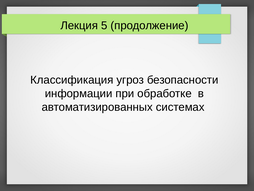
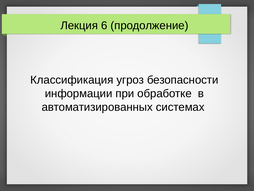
5: 5 -> 6 (104, 26)
